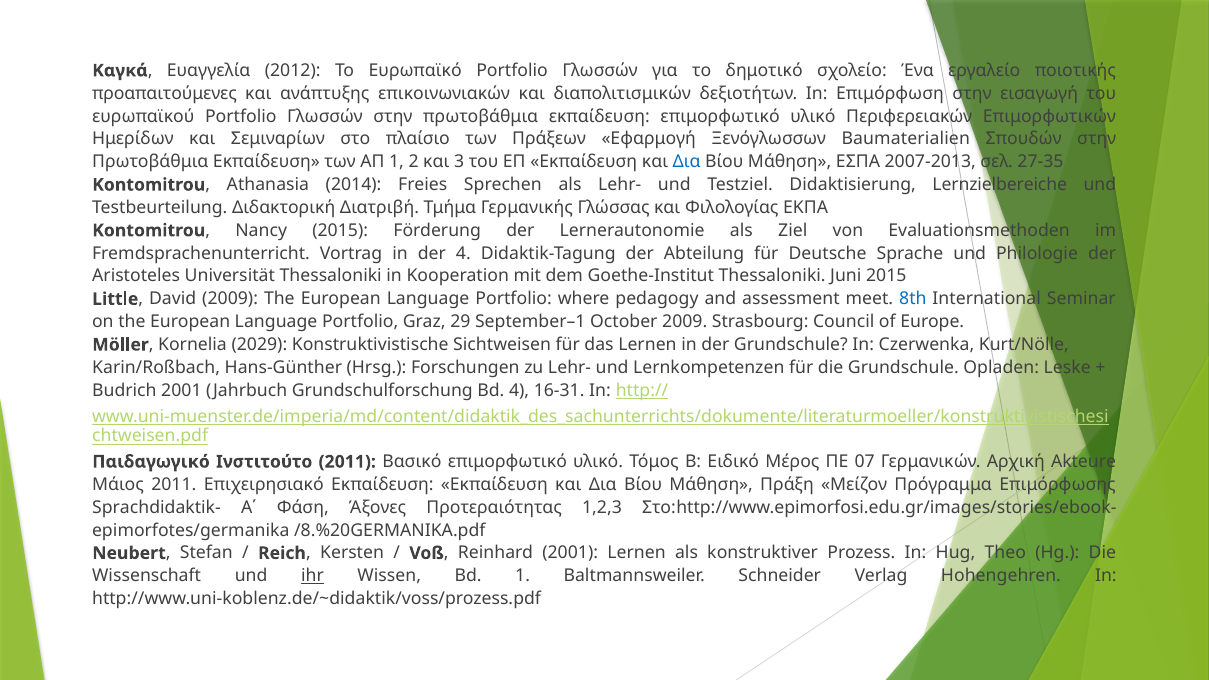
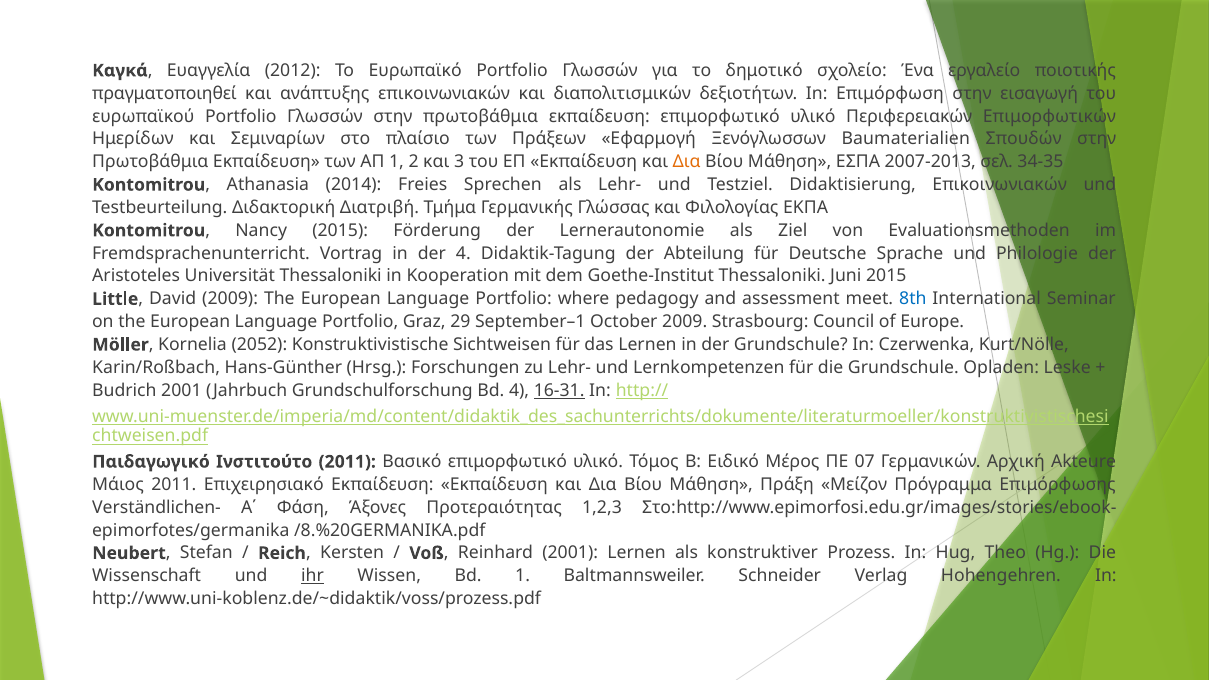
προαπαιτούμενες: προαπαιτούμενες -> πραγματοποιηθεί (165, 93)
Δια colour: blue -> orange (687, 162)
27-35: 27-35 -> 34-35 (1040, 162)
Didaktisierung Lernzielbereiche: Lernzielbereiche -> Επικοινωνιακών (1000, 185)
2029: 2029 -> 2052 (259, 345)
16-31 underline: none -> present (559, 391)
Sprachdidaktik-: Sprachdidaktik- -> Verständlichen- (157, 507)
